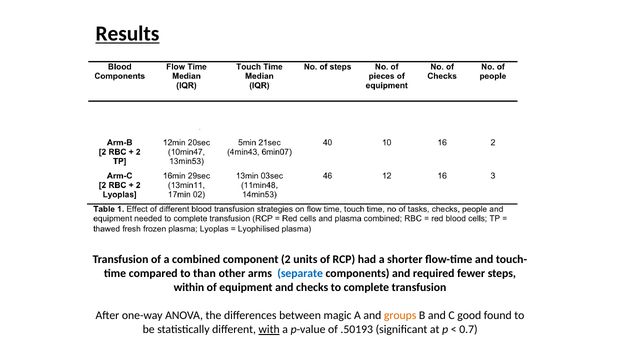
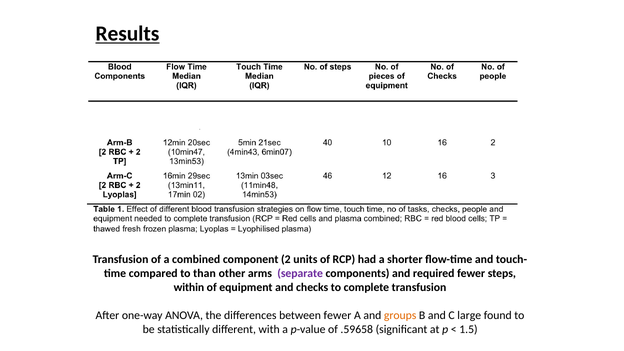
separate colour: blue -> purple (300, 273)
between magic: magic -> fewer (338, 315)
good: good -> large (469, 315)
with underline: present -> none (269, 330)
.50193: .50193 -> .59658 (357, 330)
0.7: 0.7 -> 1.5 (468, 330)
